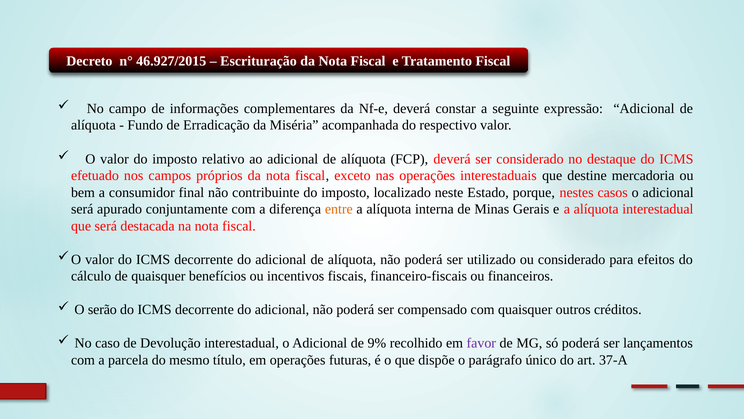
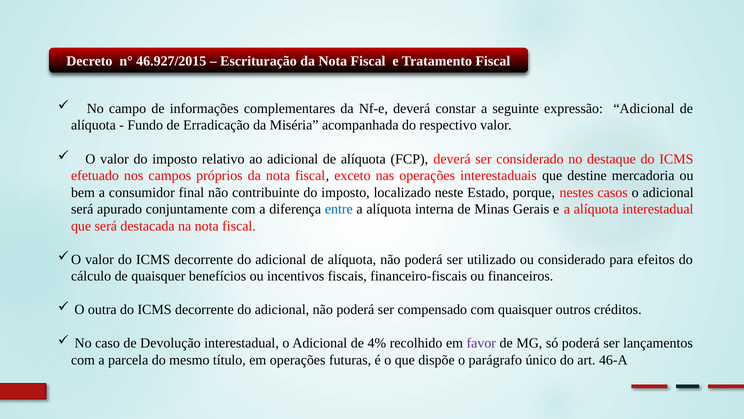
entre colour: orange -> blue (339, 209)
serão: serão -> outra (102, 309)
9%: 9% -> 4% (377, 343)
37-A: 37-A -> 46-A (613, 360)
